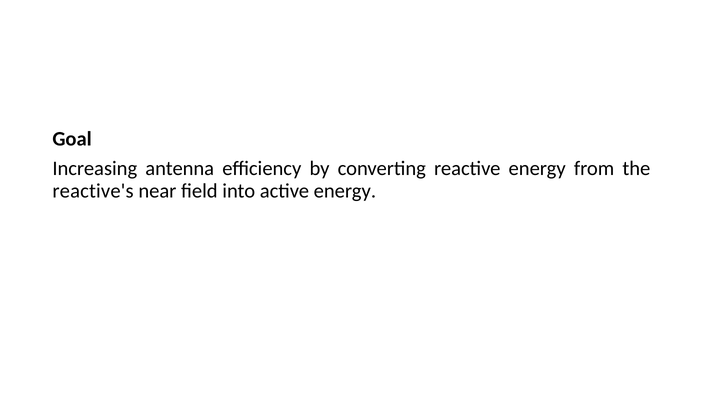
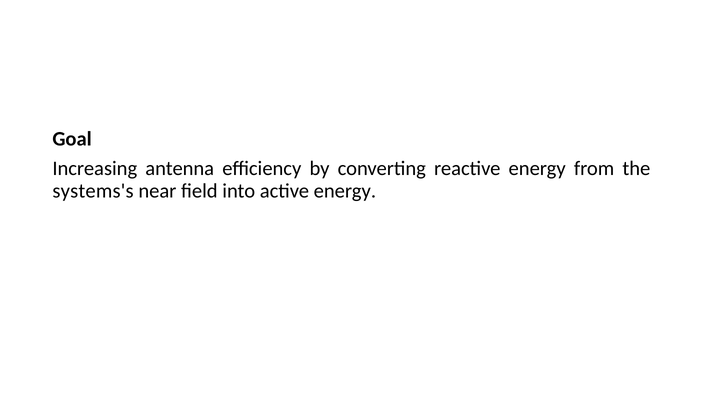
reactive's: reactive's -> systems's (93, 191)
